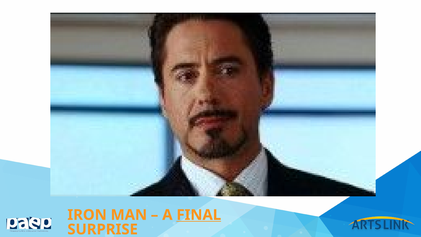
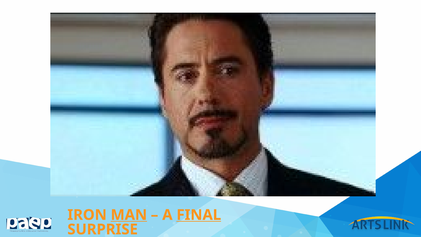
MAN underline: none -> present (129, 215)
